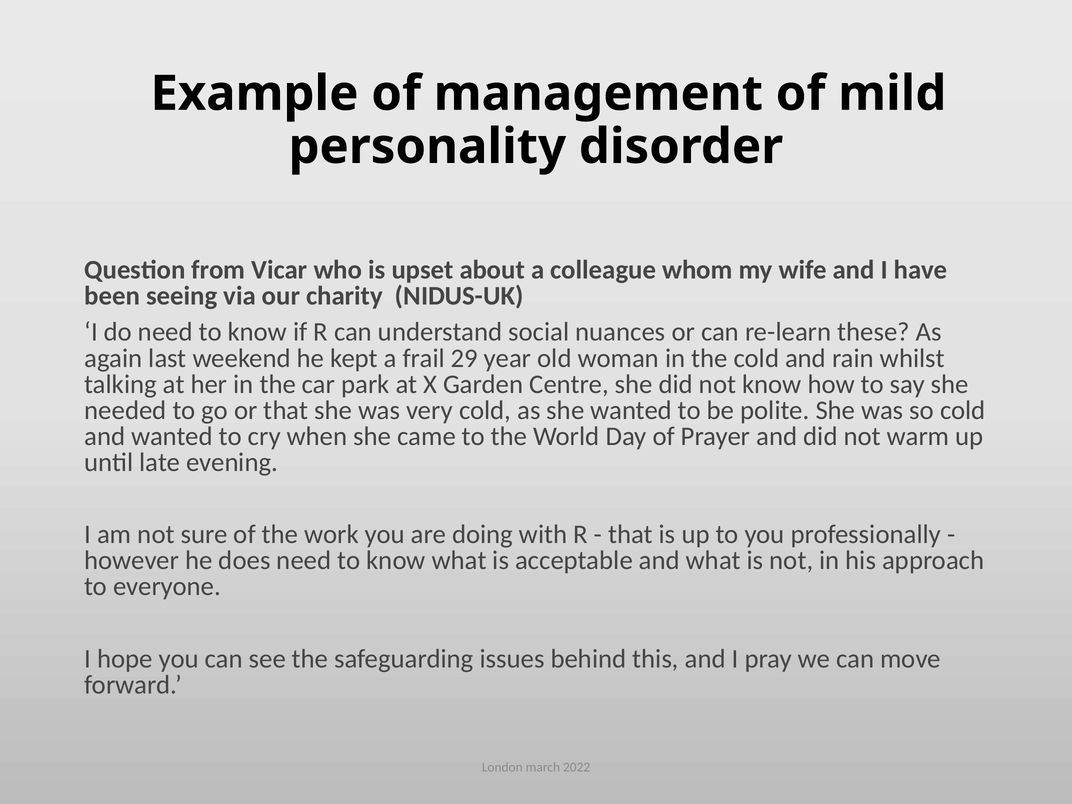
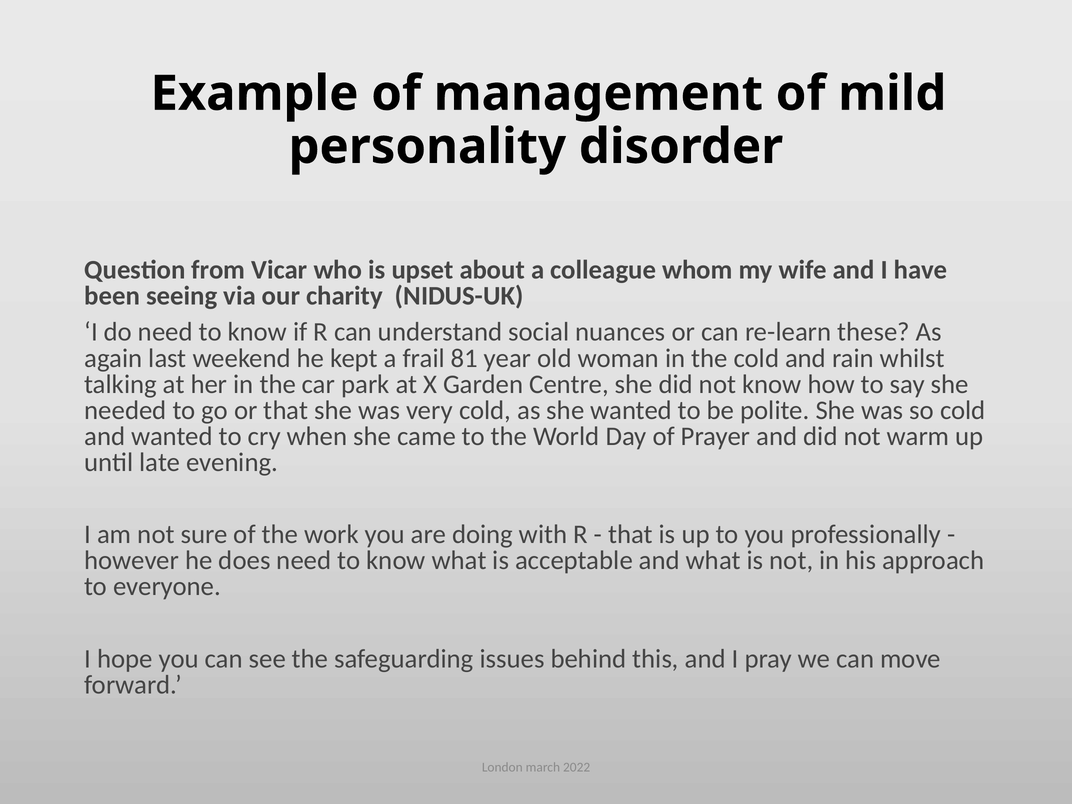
29: 29 -> 81 (464, 358)
